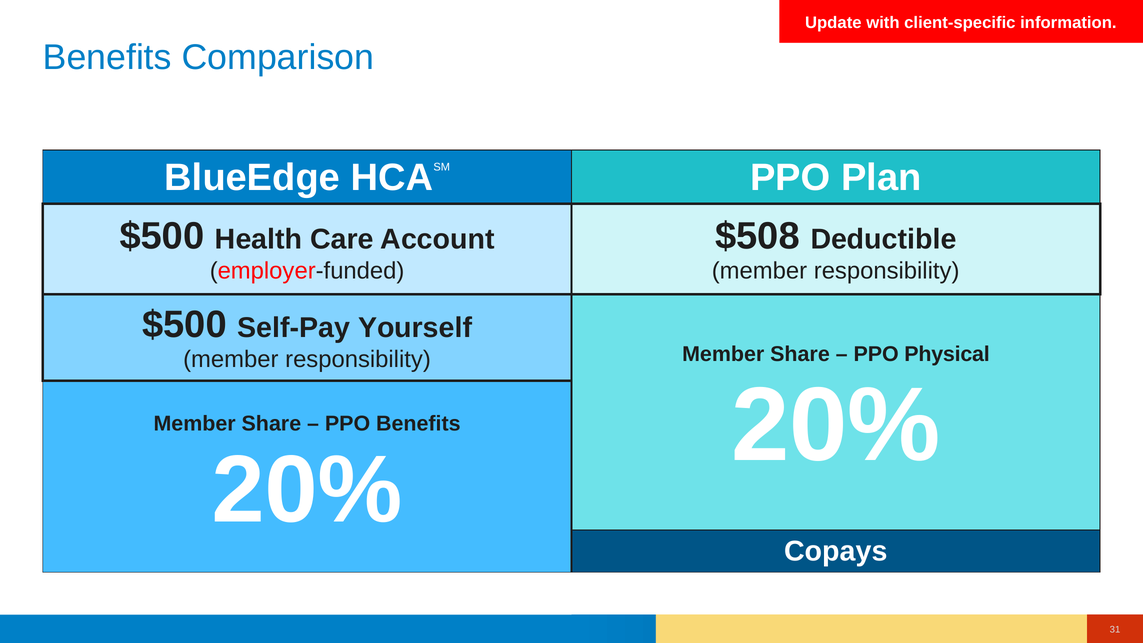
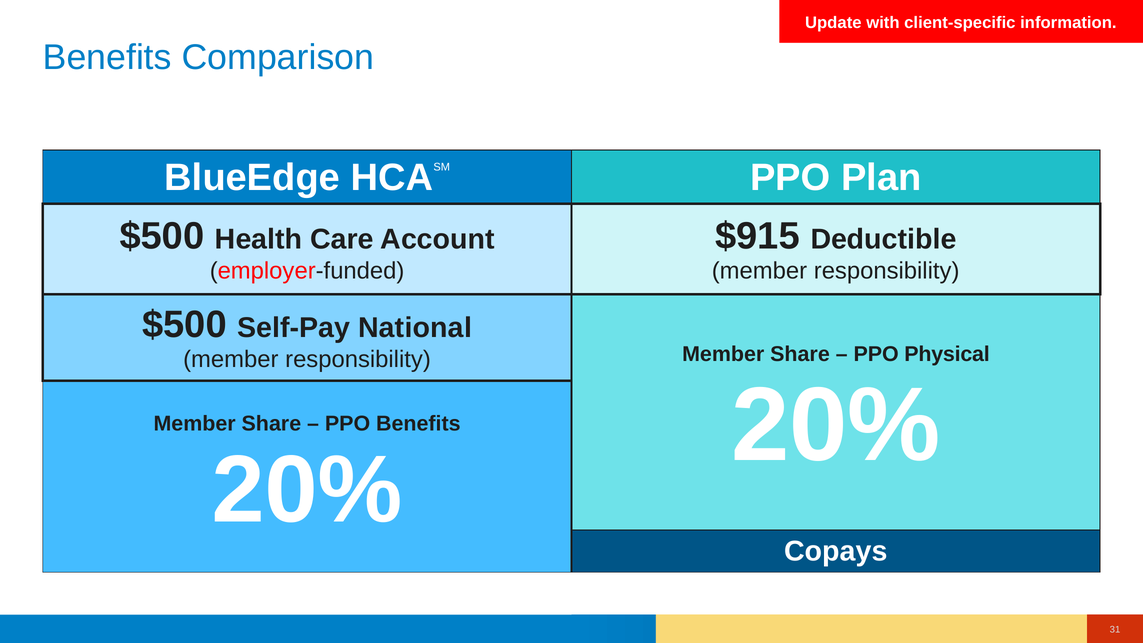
$508: $508 -> $915 (757, 236)
Yourself: Yourself -> National (415, 328)
